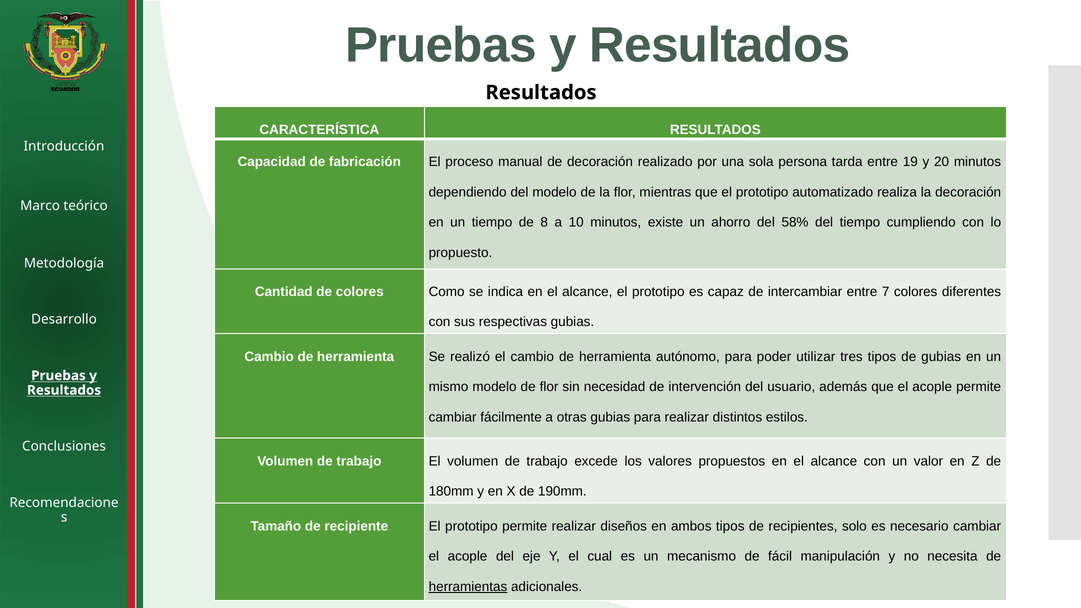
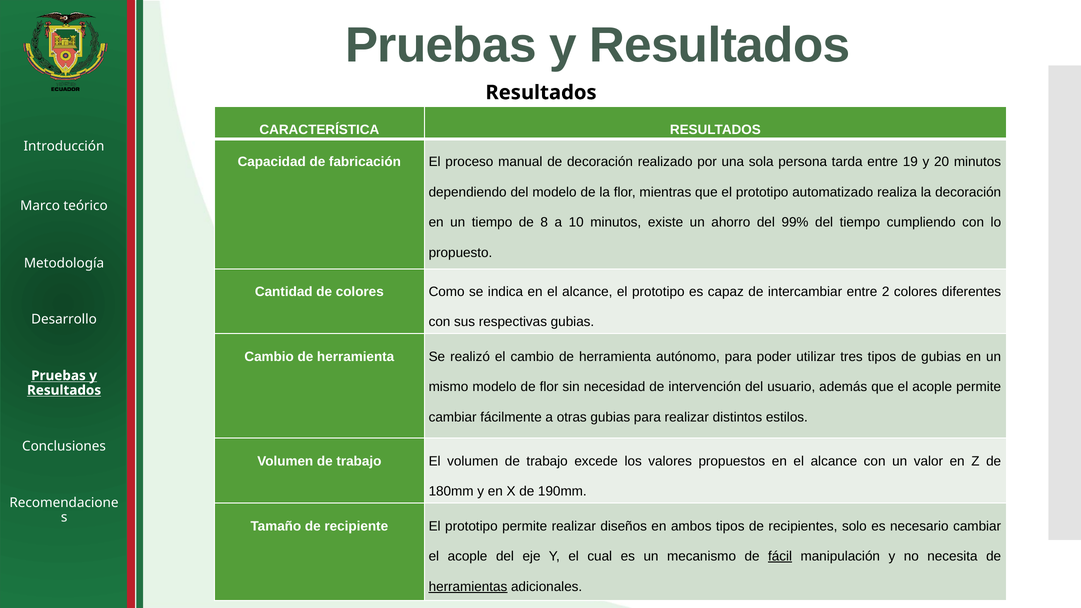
58%: 58% -> 99% (795, 223)
7: 7 -> 2 (886, 292)
fácil underline: none -> present (780, 556)
